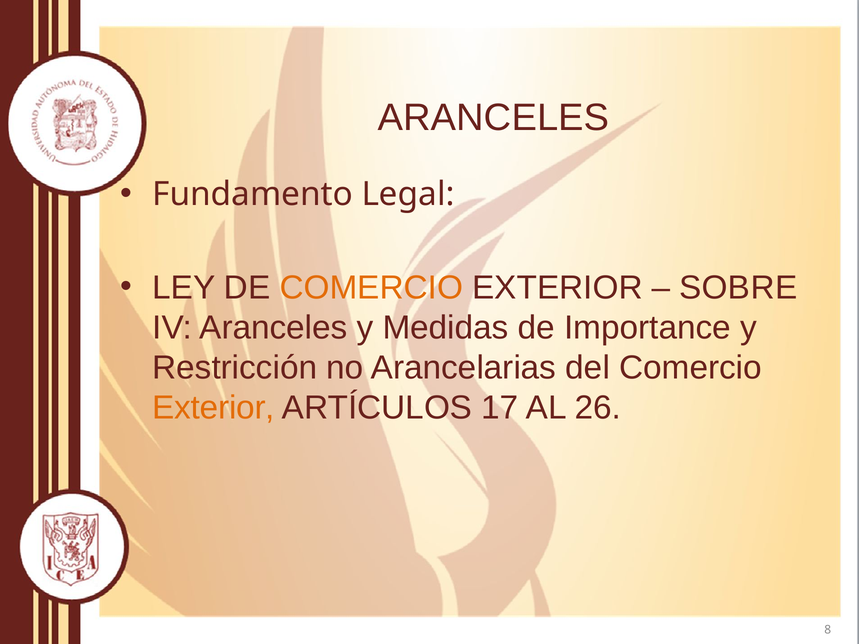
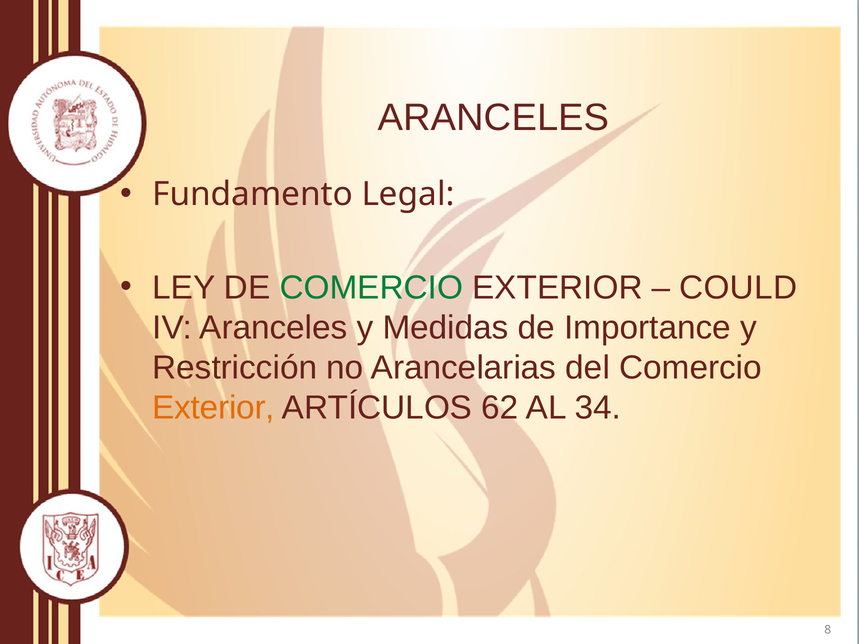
COMERCIO colour: orange -> green (371, 288)
SOBRE: SOBRE -> COULD (738, 288)
17: 17 -> 62 (500, 408)
26: 26 -> 34 (598, 408)
